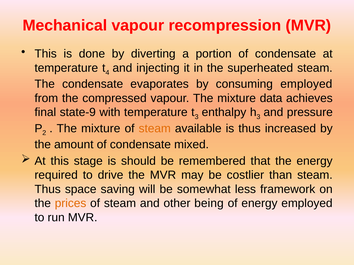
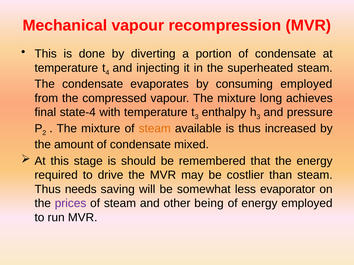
data: data -> long (271, 98)
state-9: state-9 -> state-4 (78, 113)
space: space -> needs (81, 190)
framework: framework -> evaporator (288, 190)
prices colour: orange -> purple (71, 204)
